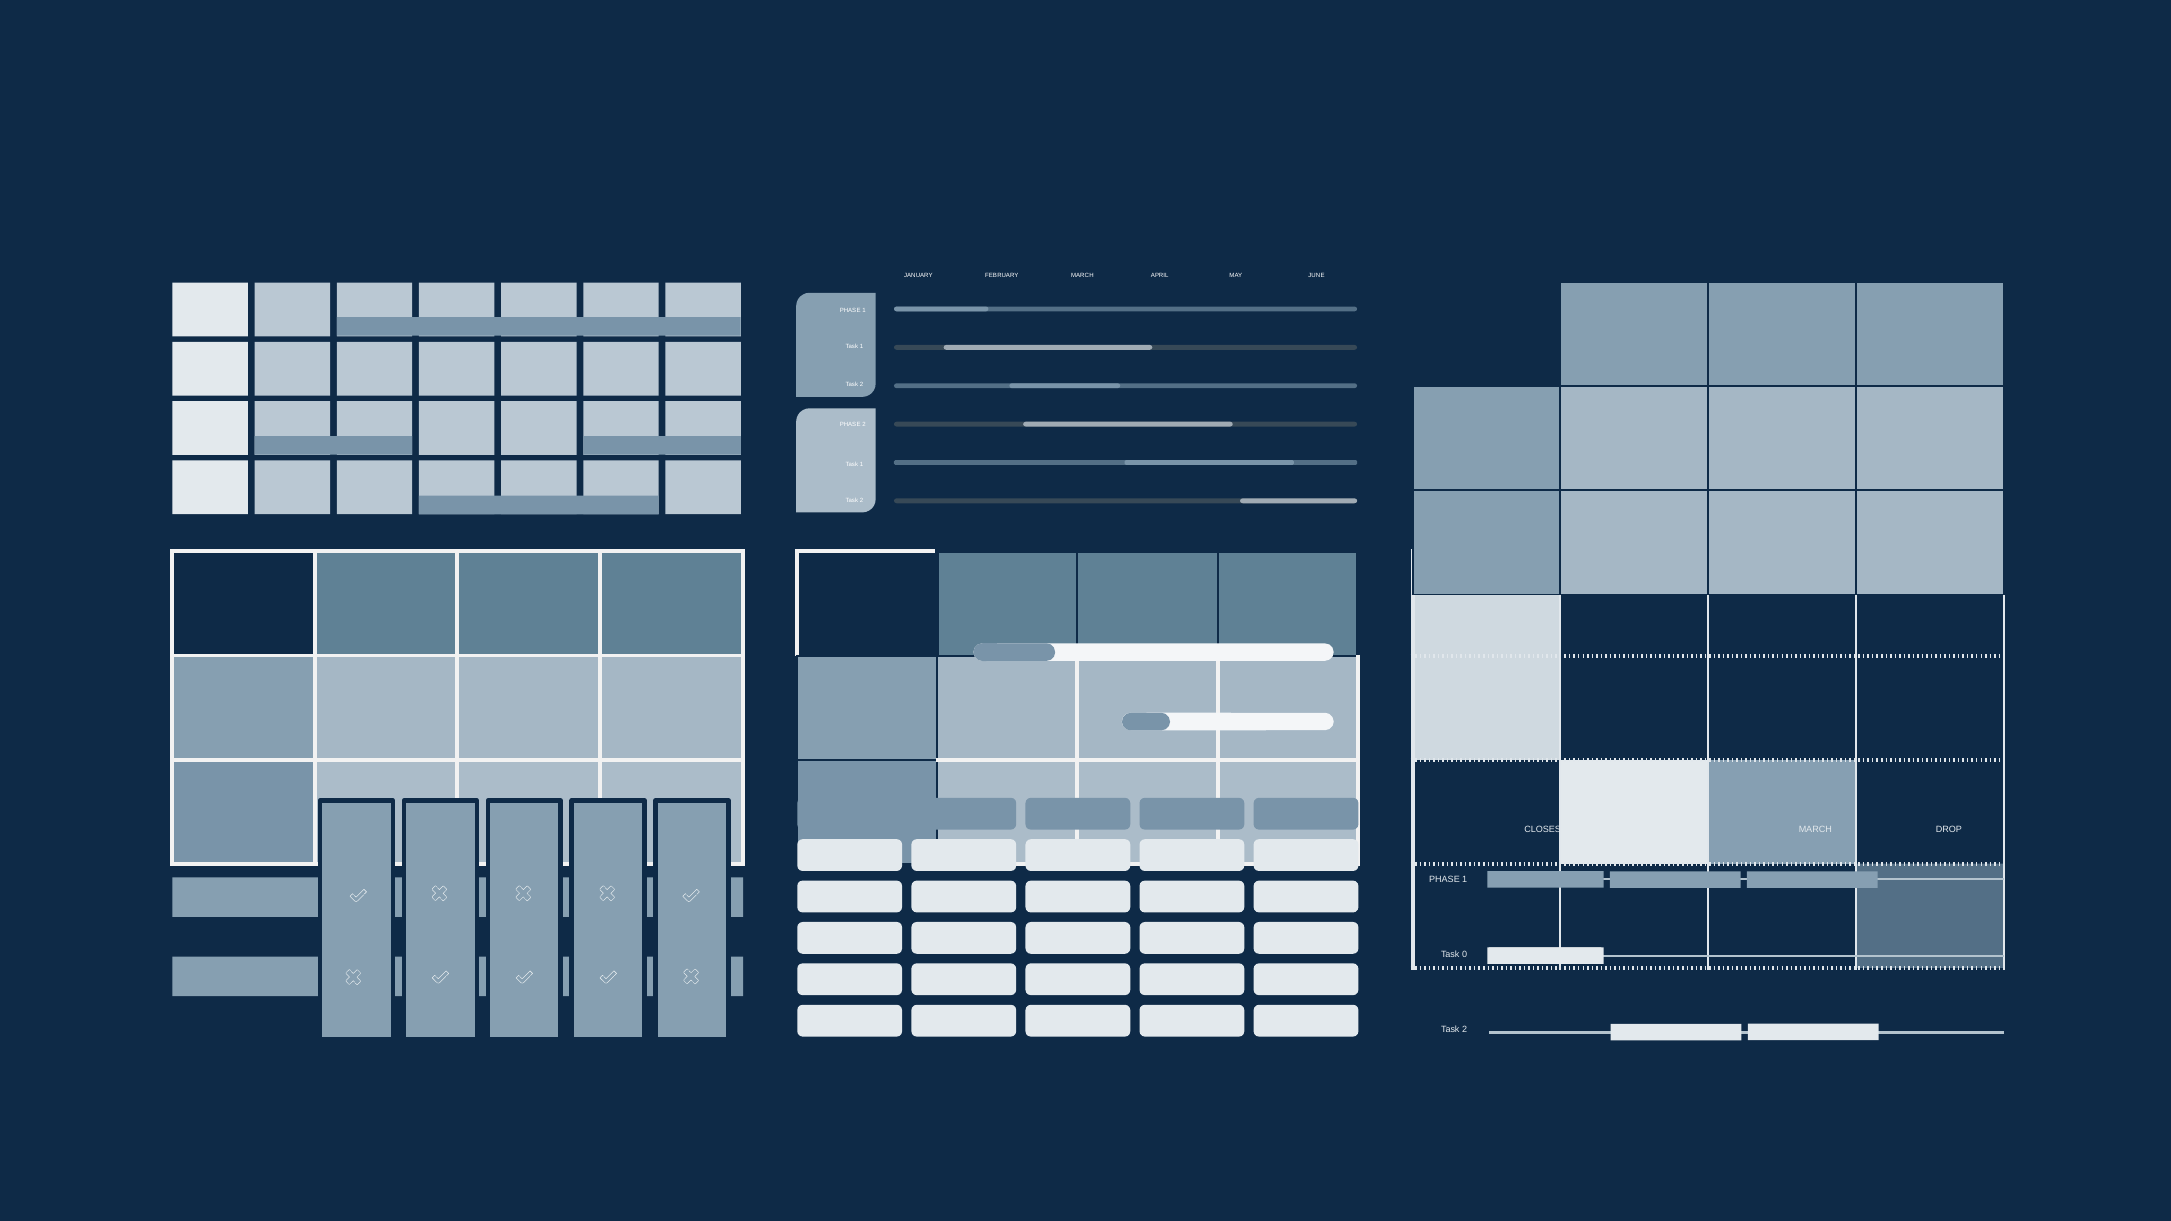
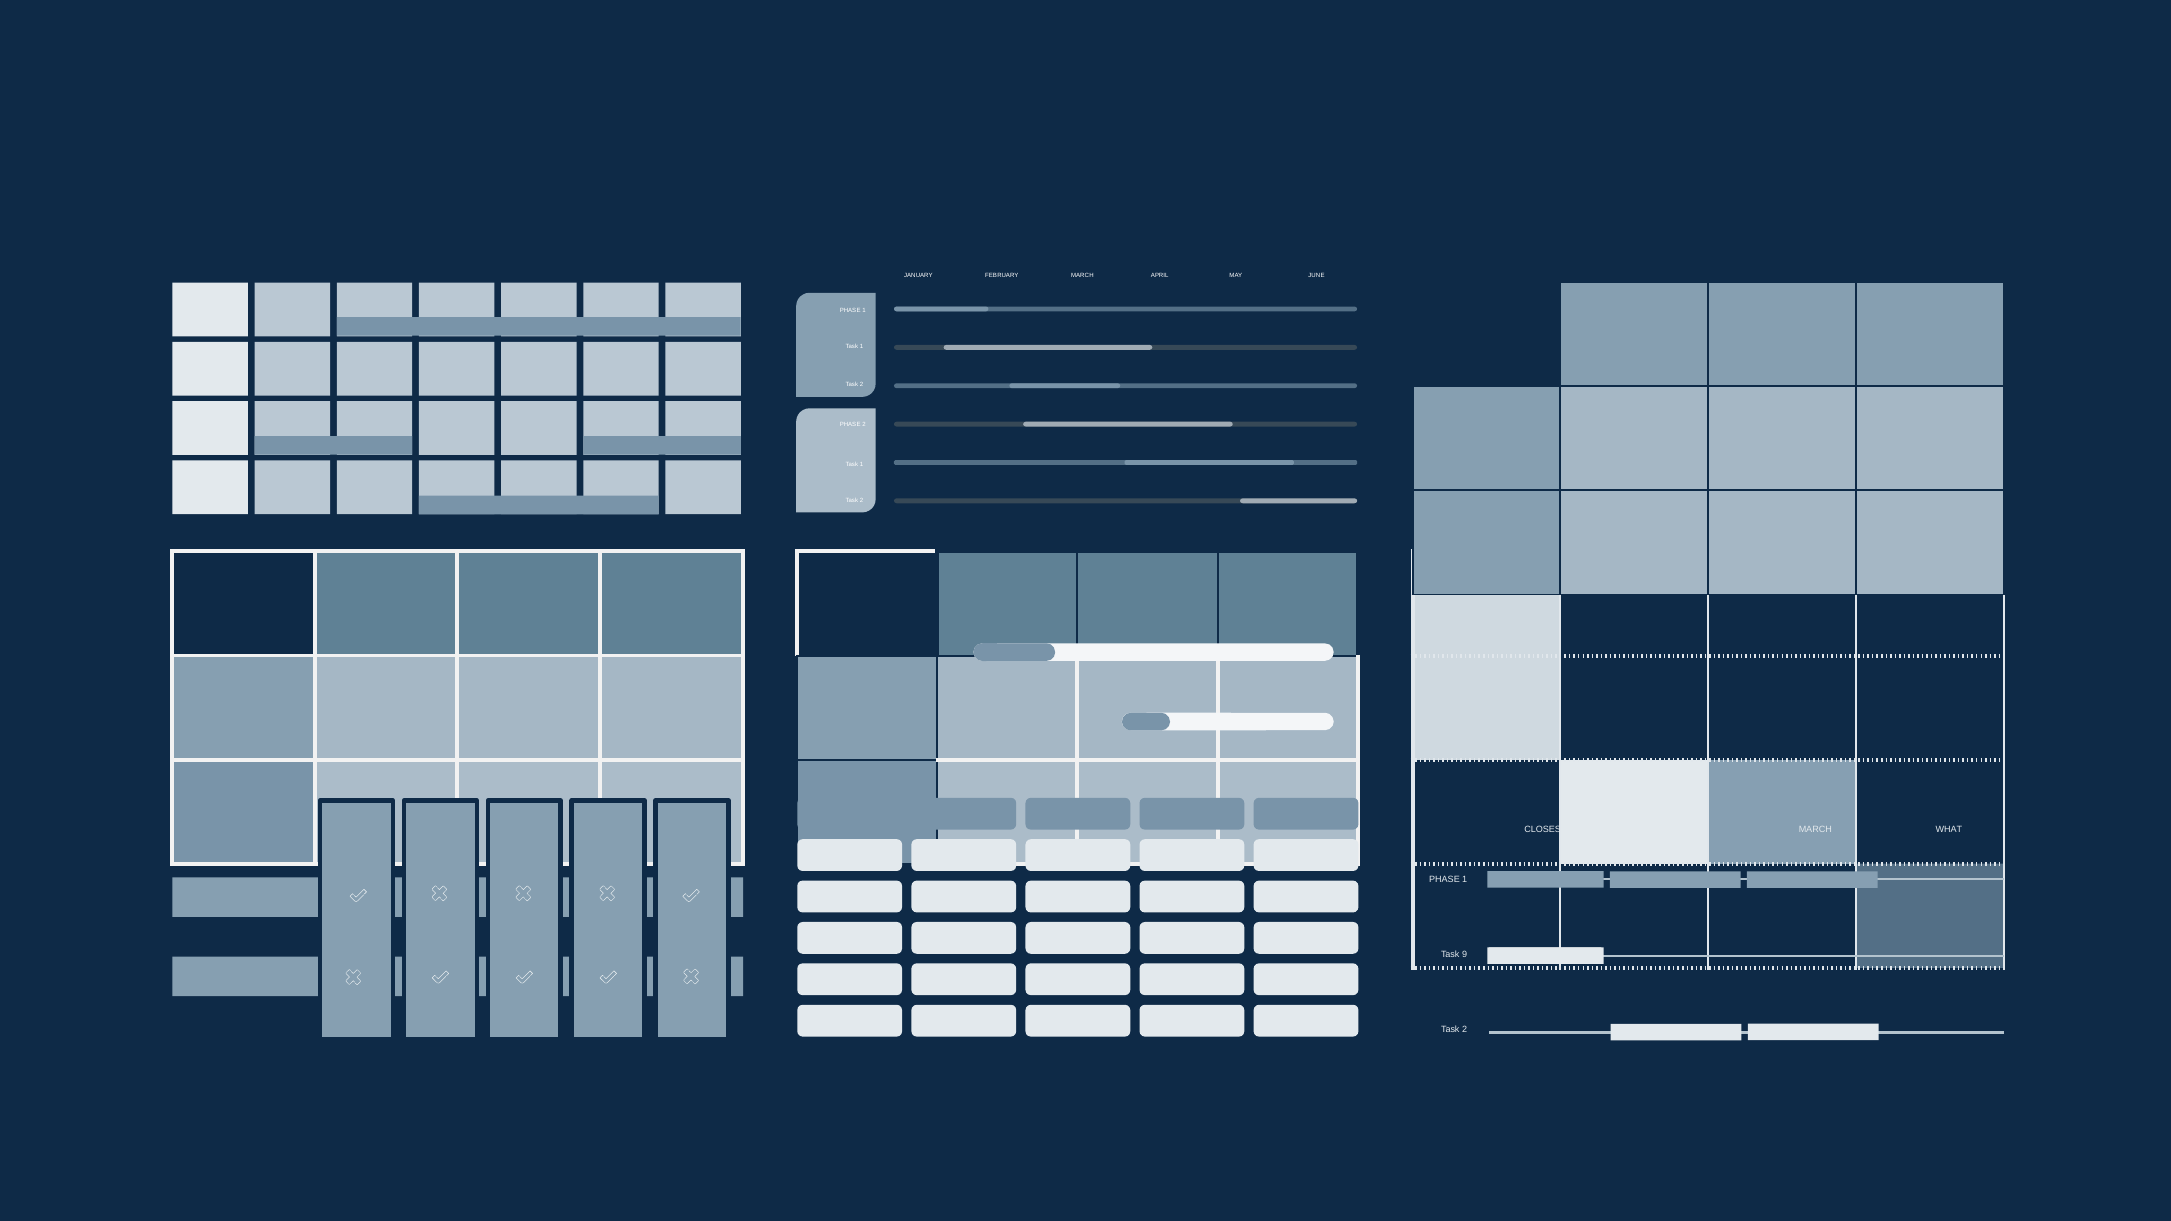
DROP: DROP -> WHAT (1949, 830)
0: 0 -> 9 (1465, 955)
